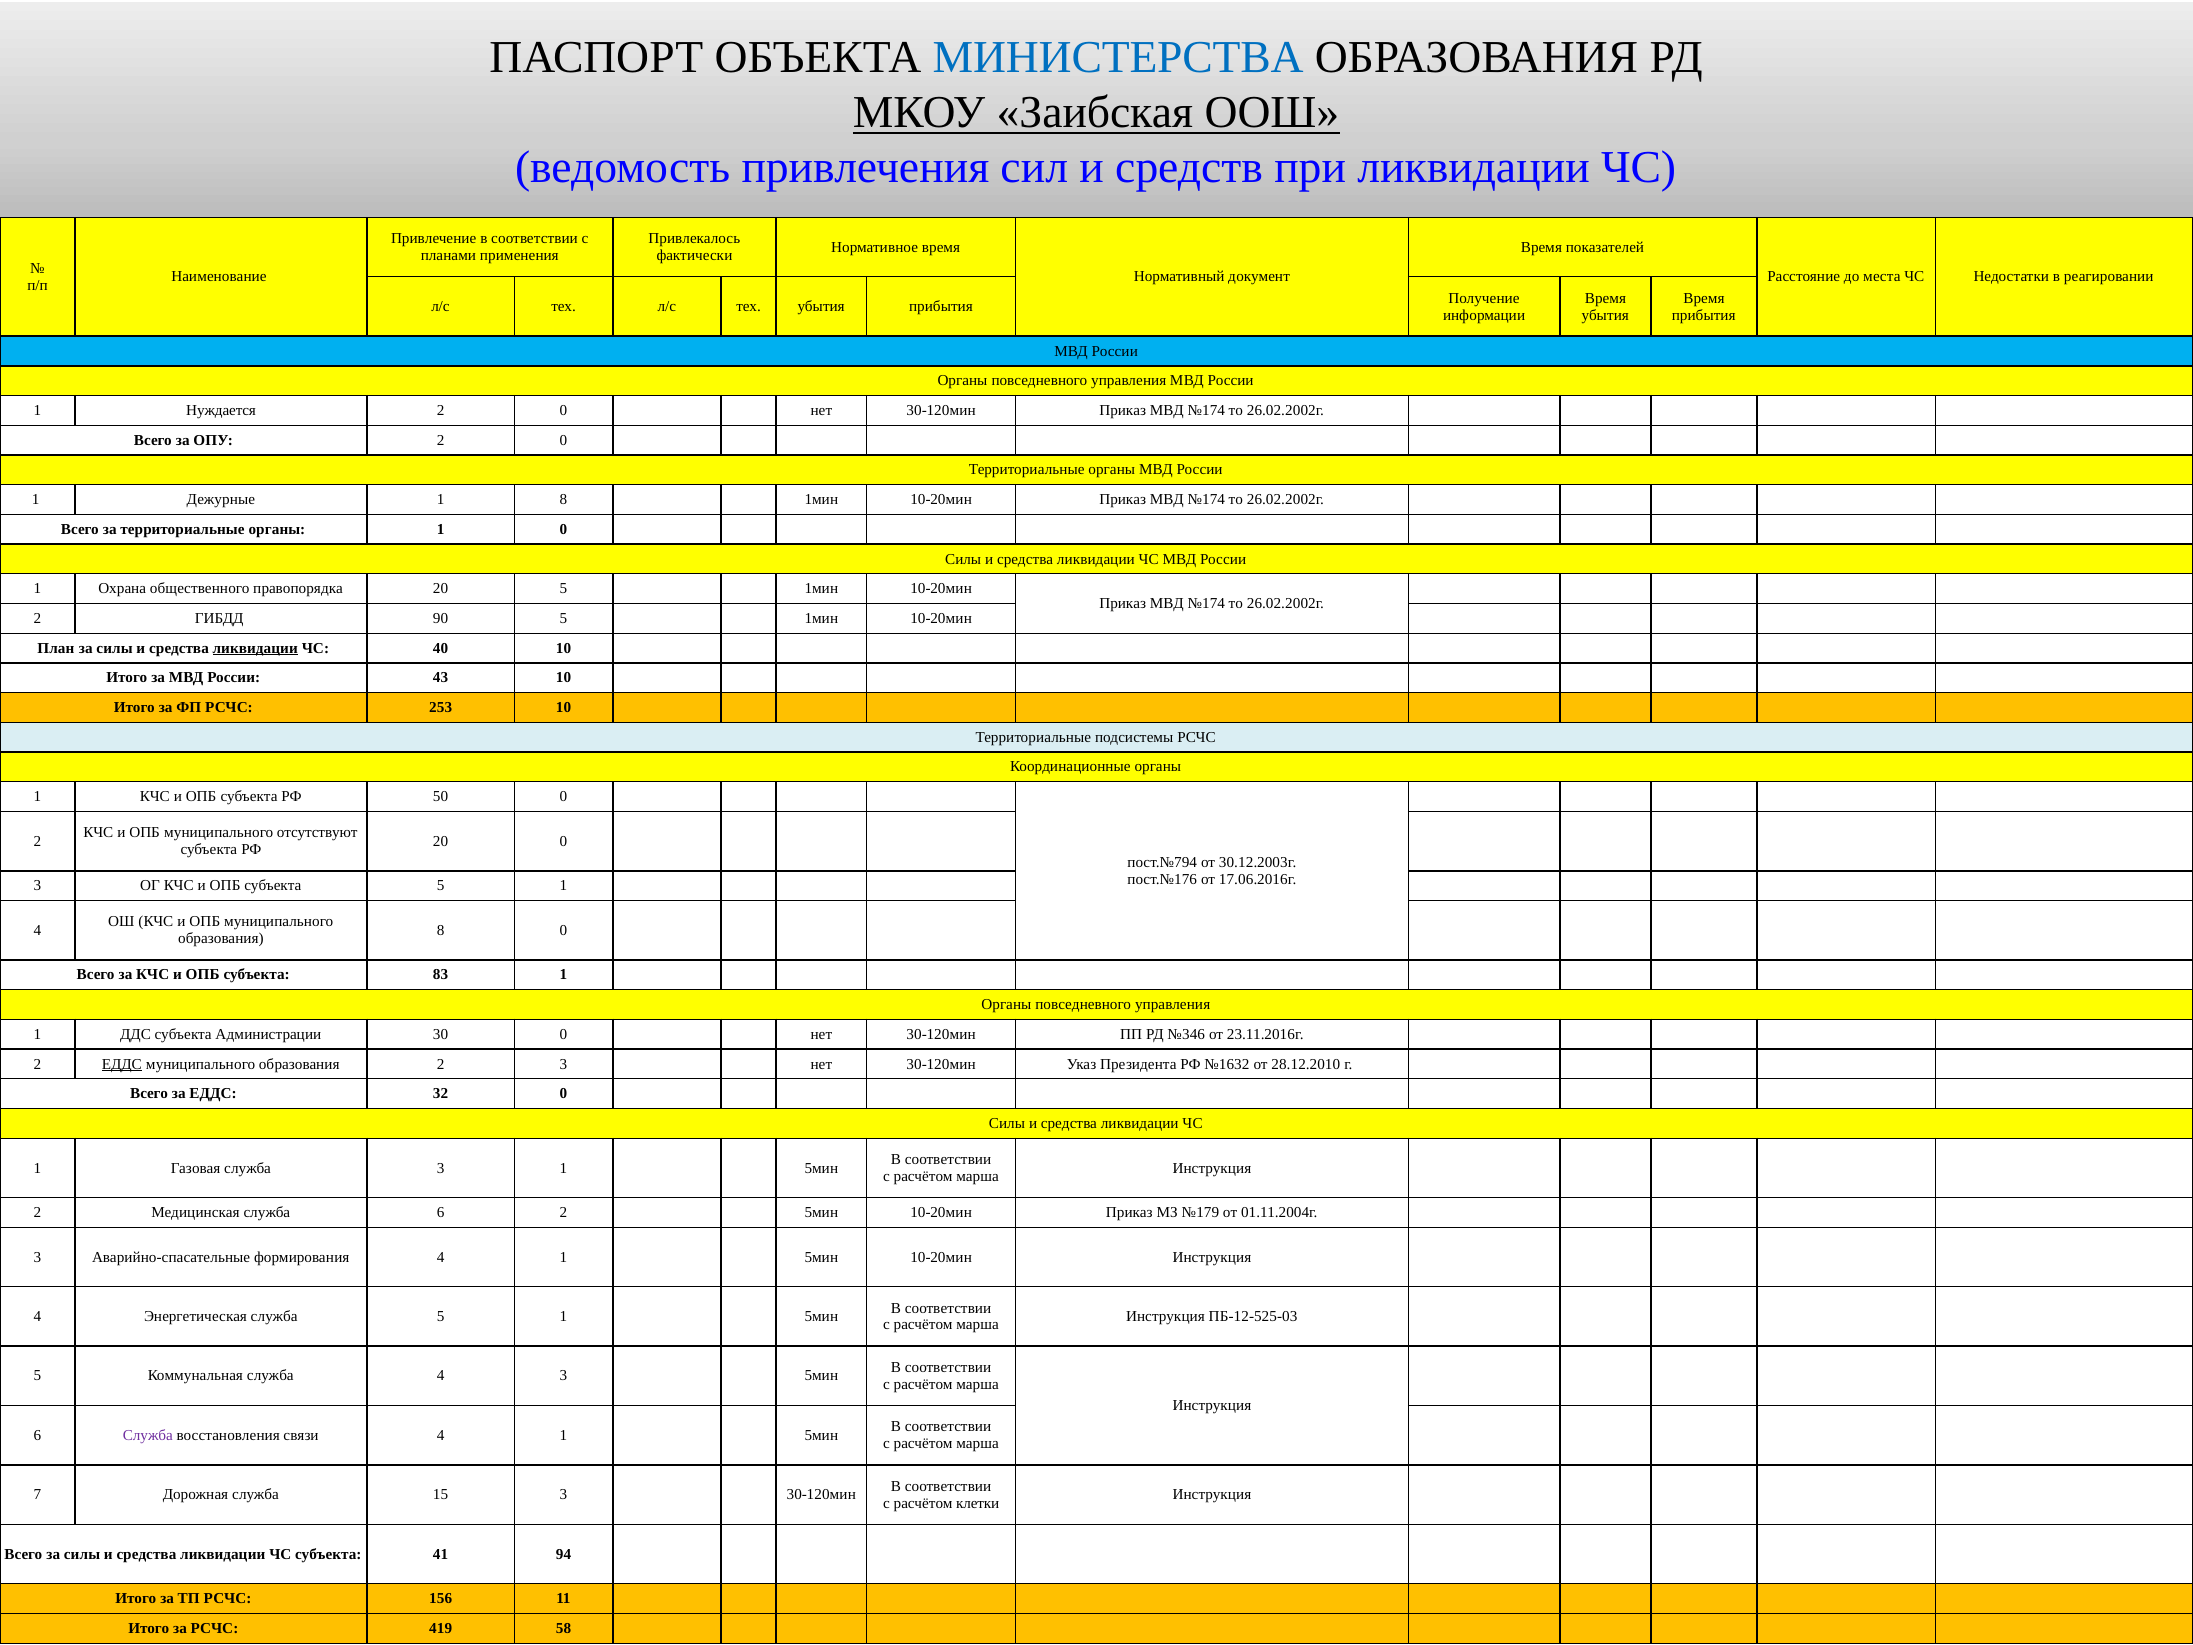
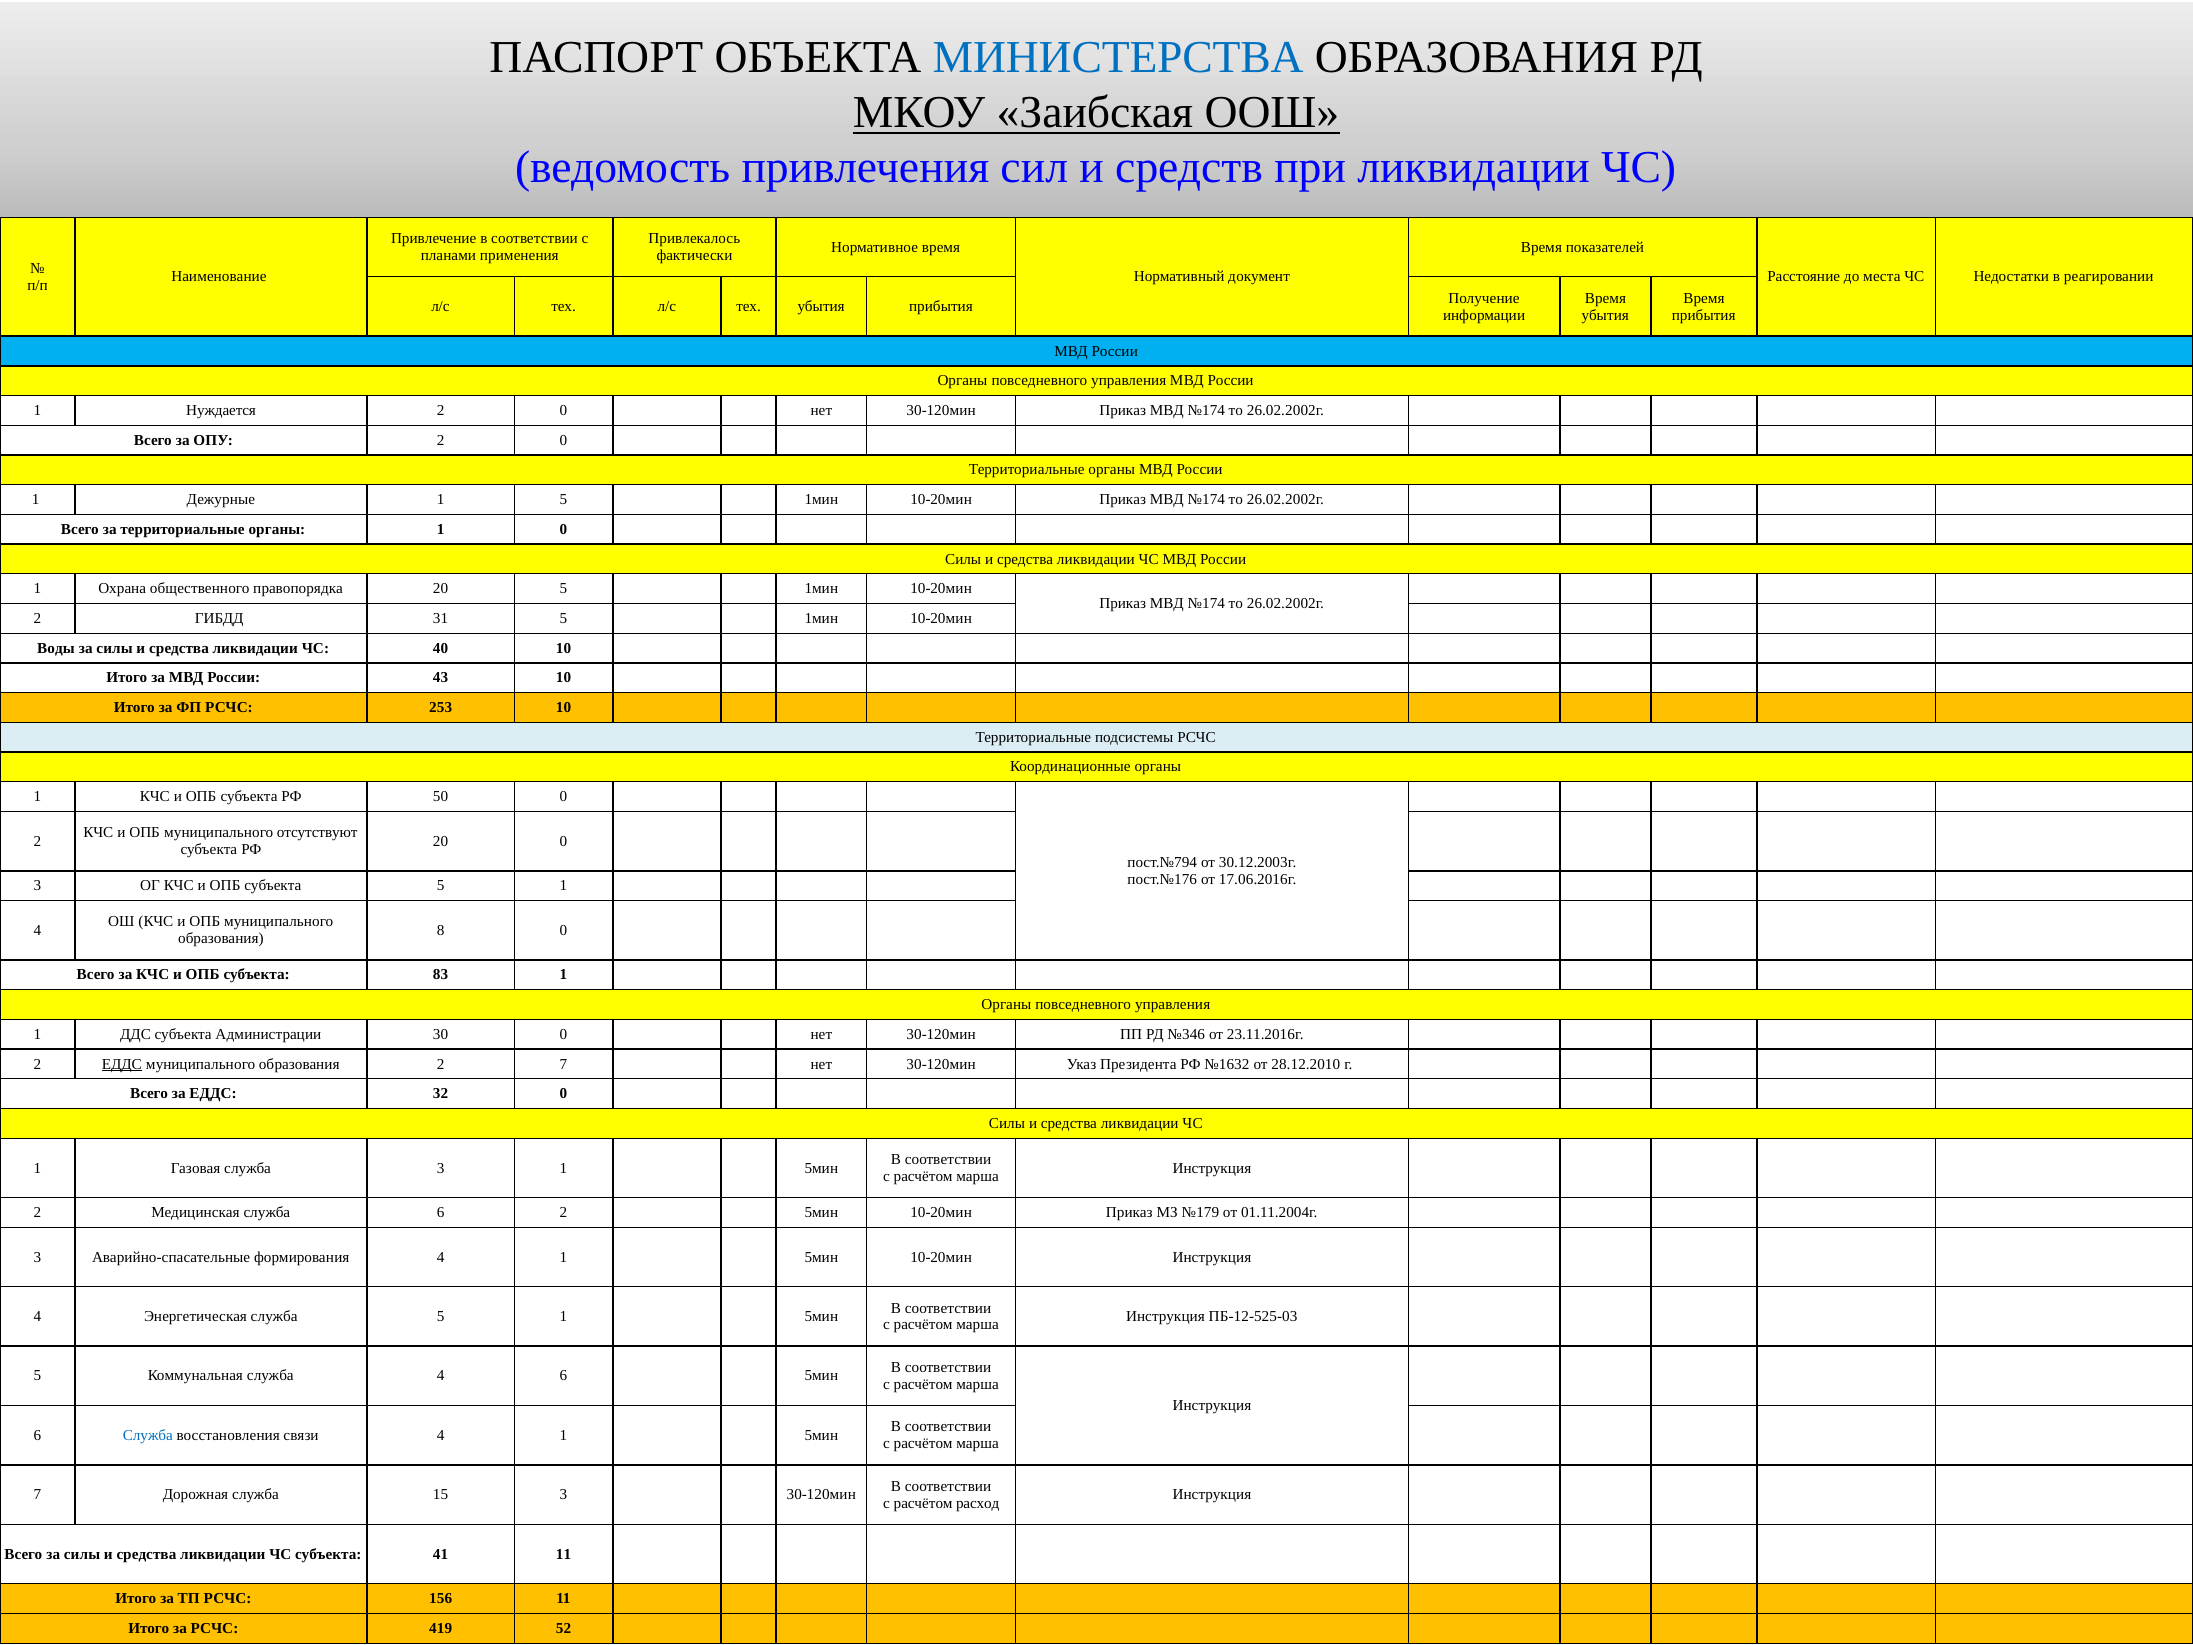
1 8: 8 -> 5 (564, 500)
90: 90 -> 31 (441, 618)
План: План -> Воды (56, 648)
ликвидации underline: present -> none (255, 648)
2 3: 3 -> 7 (564, 1064)
4 3: 3 -> 6 (564, 1376)
Служба colour: purple -> blue (148, 1435)
клетки: клетки -> расход (978, 1503)
41 94: 94 -> 11 (564, 1554)
58: 58 -> 52 (564, 1628)
